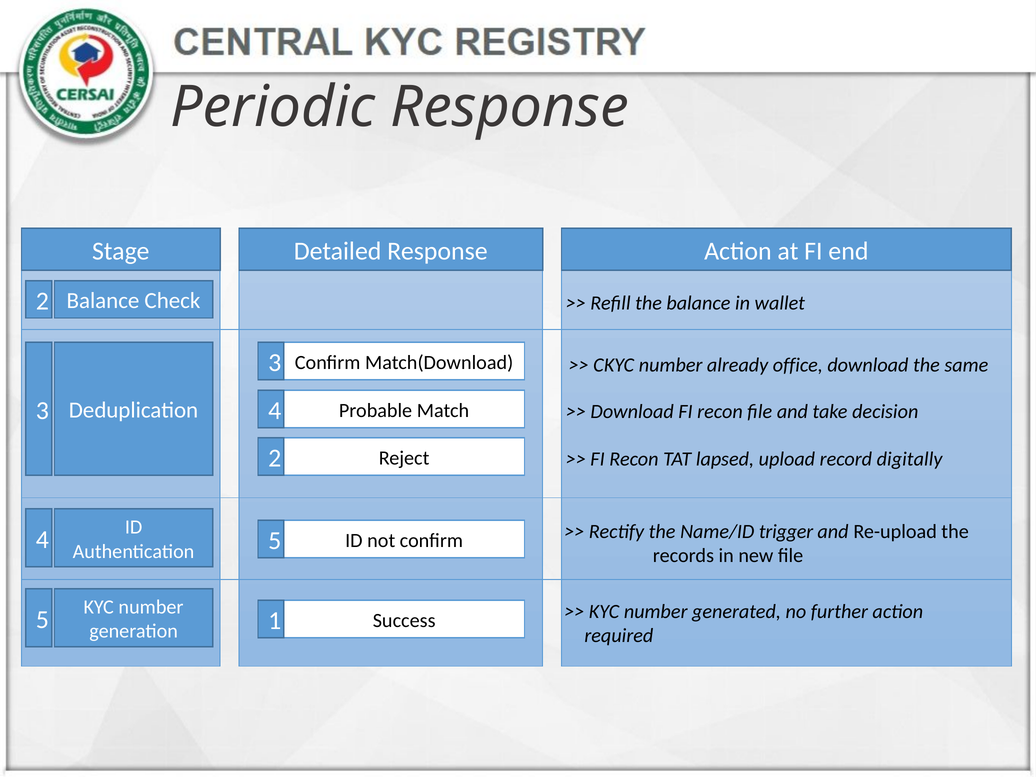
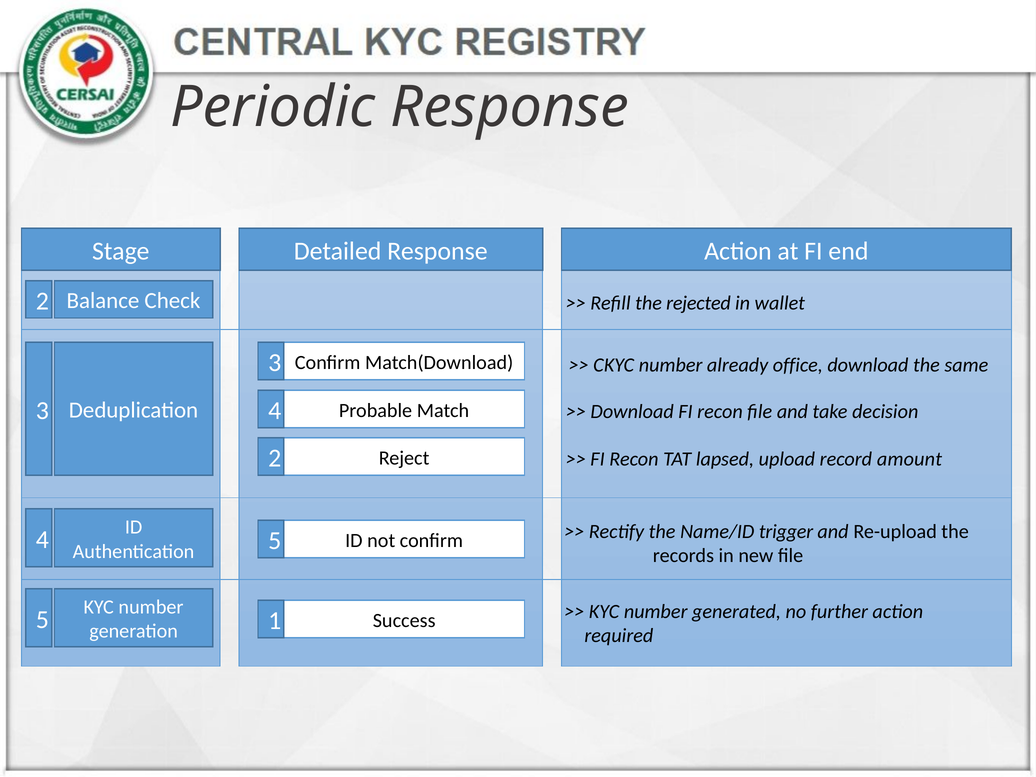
the balance: balance -> rejected (699, 303)
digitally: digitally -> amount (909, 459)
